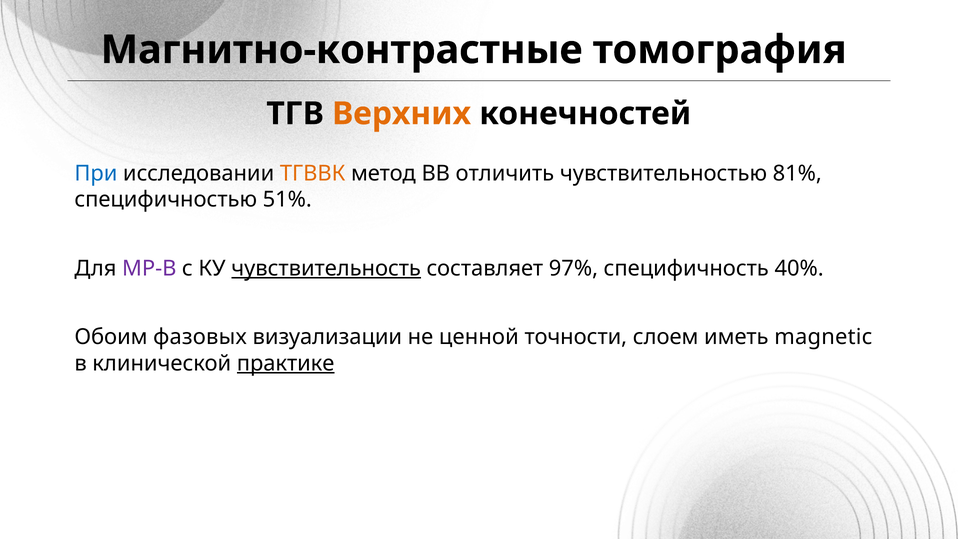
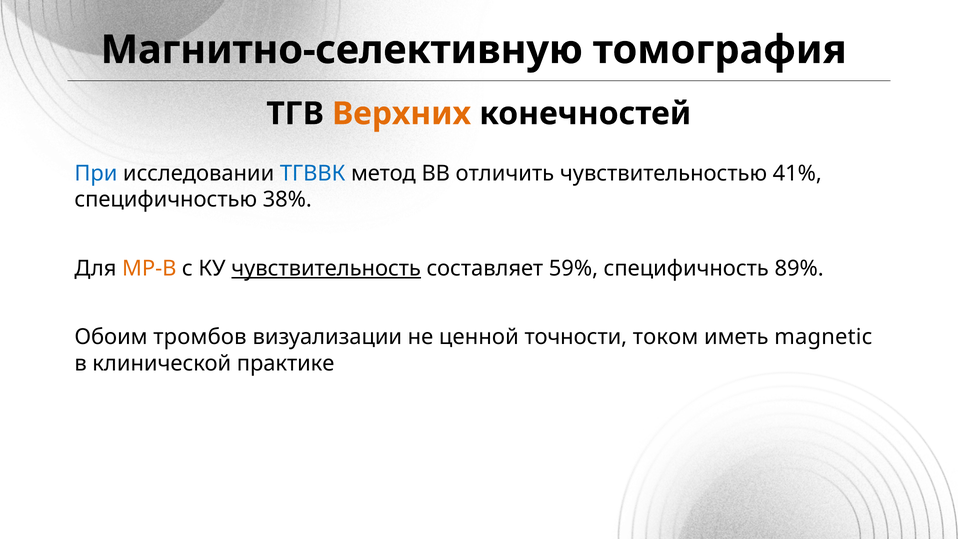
Магнитно-контрастные: Магнитно-контрастные -> Магнитно-селективную (342, 50)
ТГВВК colour: orange -> blue (313, 173)
81%: 81% -> 41% (797, 173)
51%: 51% -> 38% (287, 200)
МР-В colour: purple -> orange (149, 268)
97%: 97% -> 59% (573, 268)
40%: 40% -> 89% (799, 268)
фазовых: фазовых -> тромбов (200, 337)
слоем: слоем -> током (666, 337)
практике underline: present -> none (286, 363)
